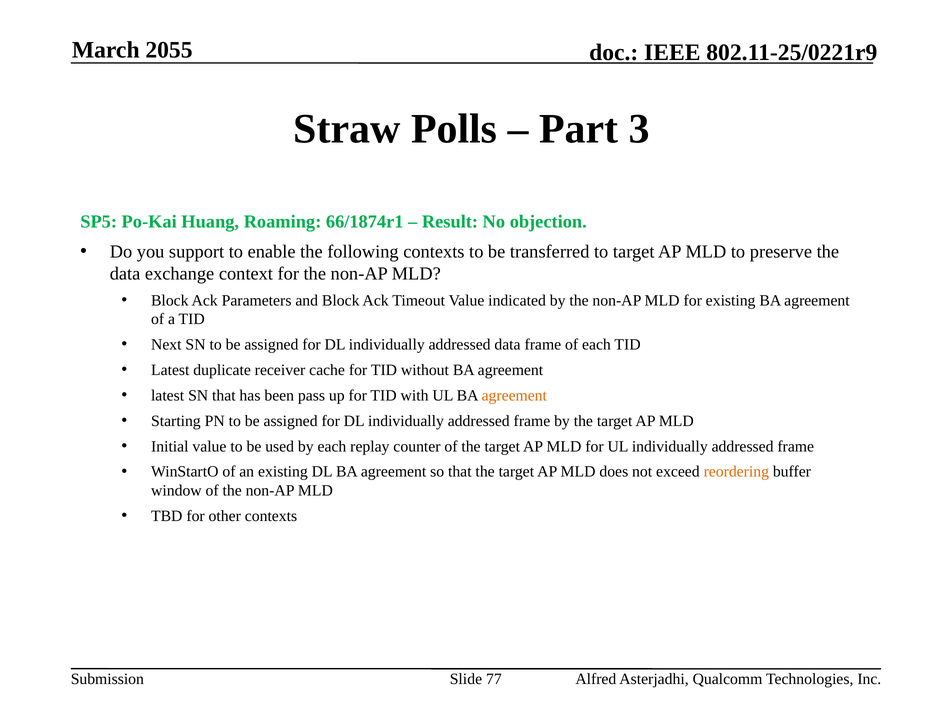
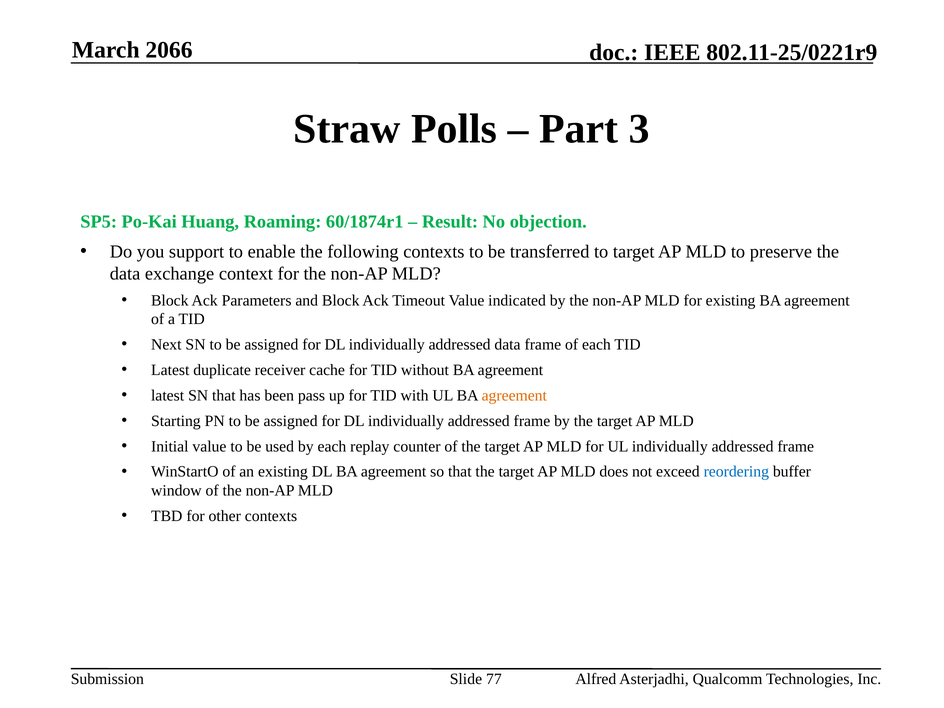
2055: 2055 -> 2066 (169, 50)
66/1874r1: 66/1874r1 -> 60/1874r1 (365, 222)
reordering colour: orange -> blue (736, 472)
